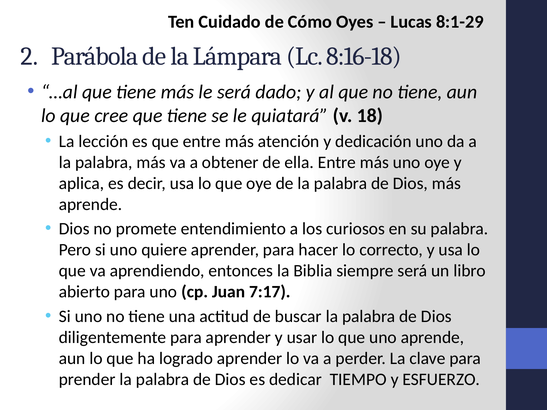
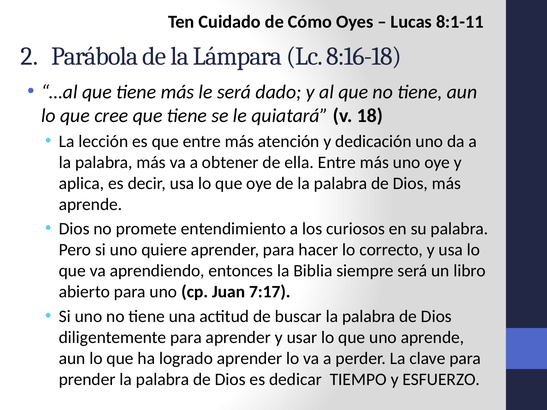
8:1-29: 8:1-29 -> 8:1-11 (460, 22)
